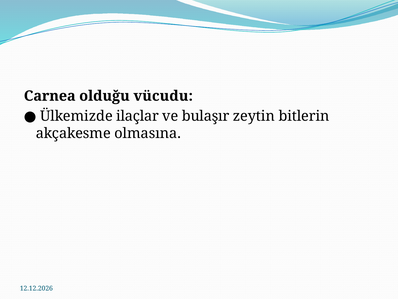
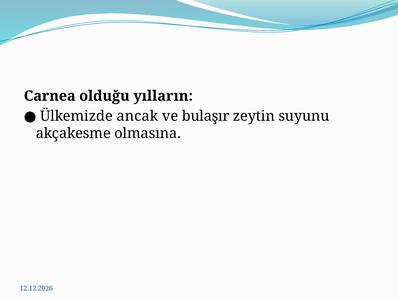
vücudu: vücudu -> yılların (163, 96)
ilaçlar: ilaçlar -> ancak (137, 116)
bitlerin: bitlerin -> suyunu (304, 116)
